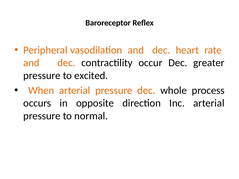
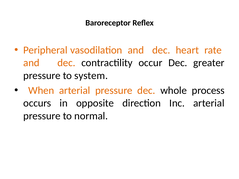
excited: excited -> system (91, 76)
